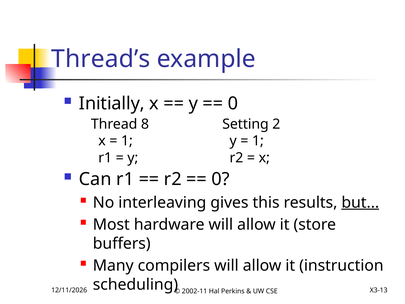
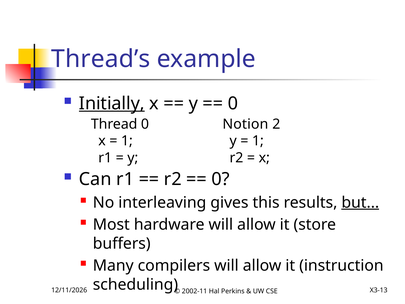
Initially underline: none -> present (112, 103)
Thread 8: 8 -> 0 (145, 124)
Setting: Setting -> Notion (245, 124)
